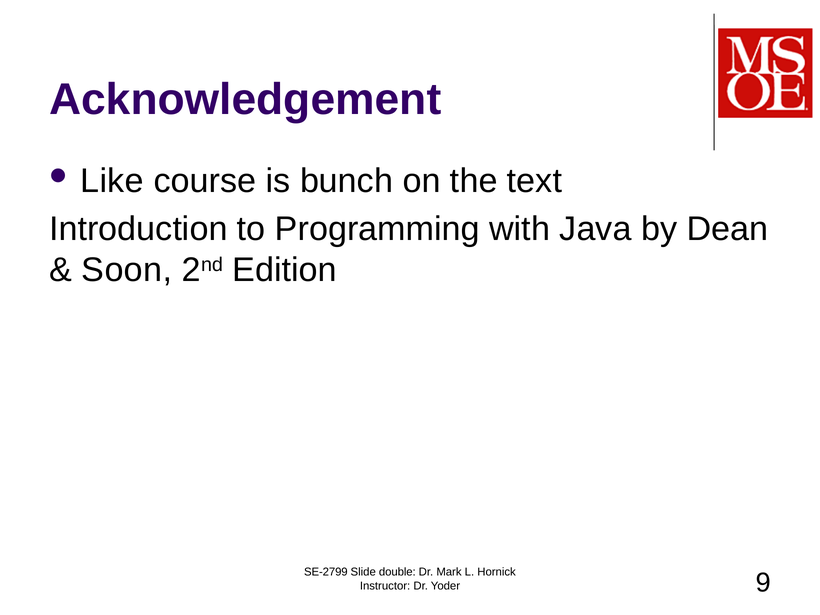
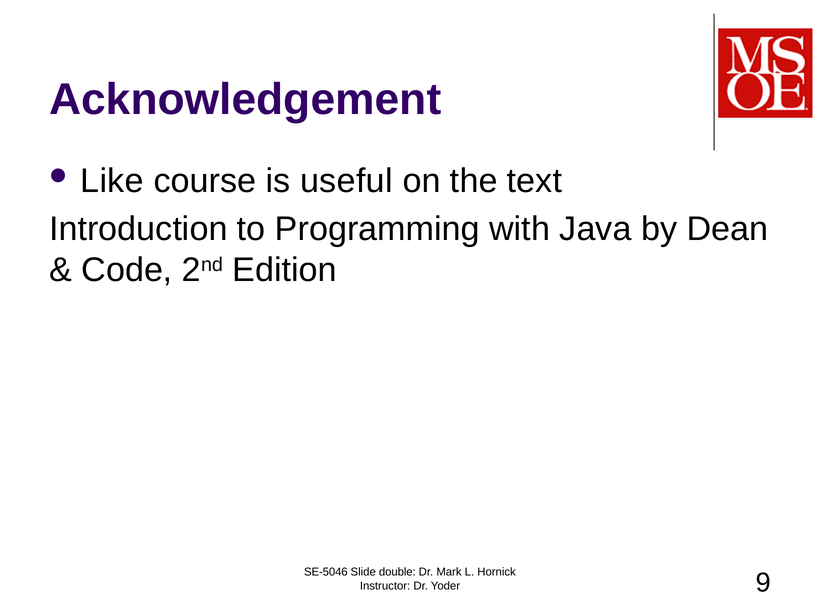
bunch: bunch -> useful (346, 181)
Soon: Soon -> Code (127, 270)
SE-2799: SE-2799 -> SE-5046 (326, 572)
